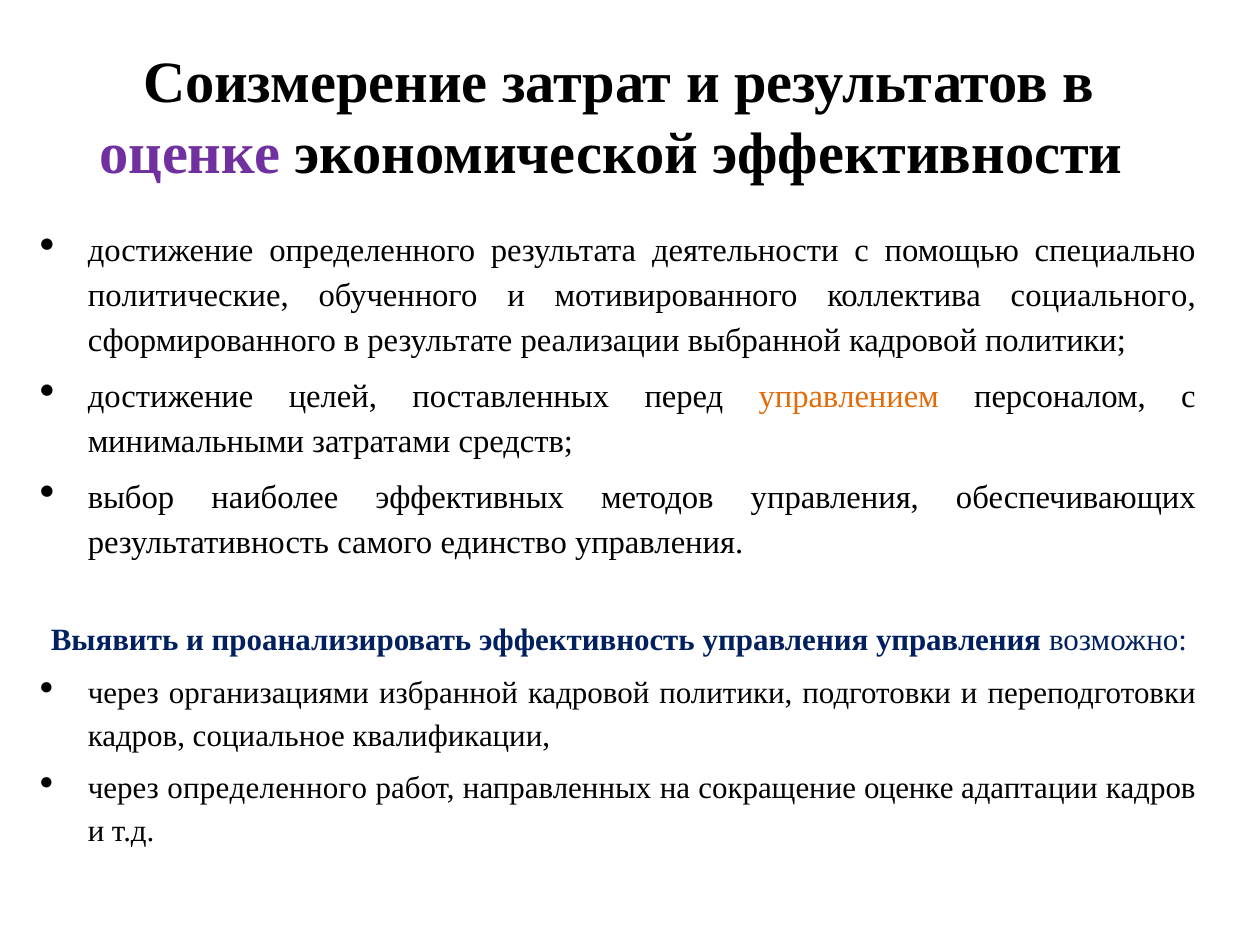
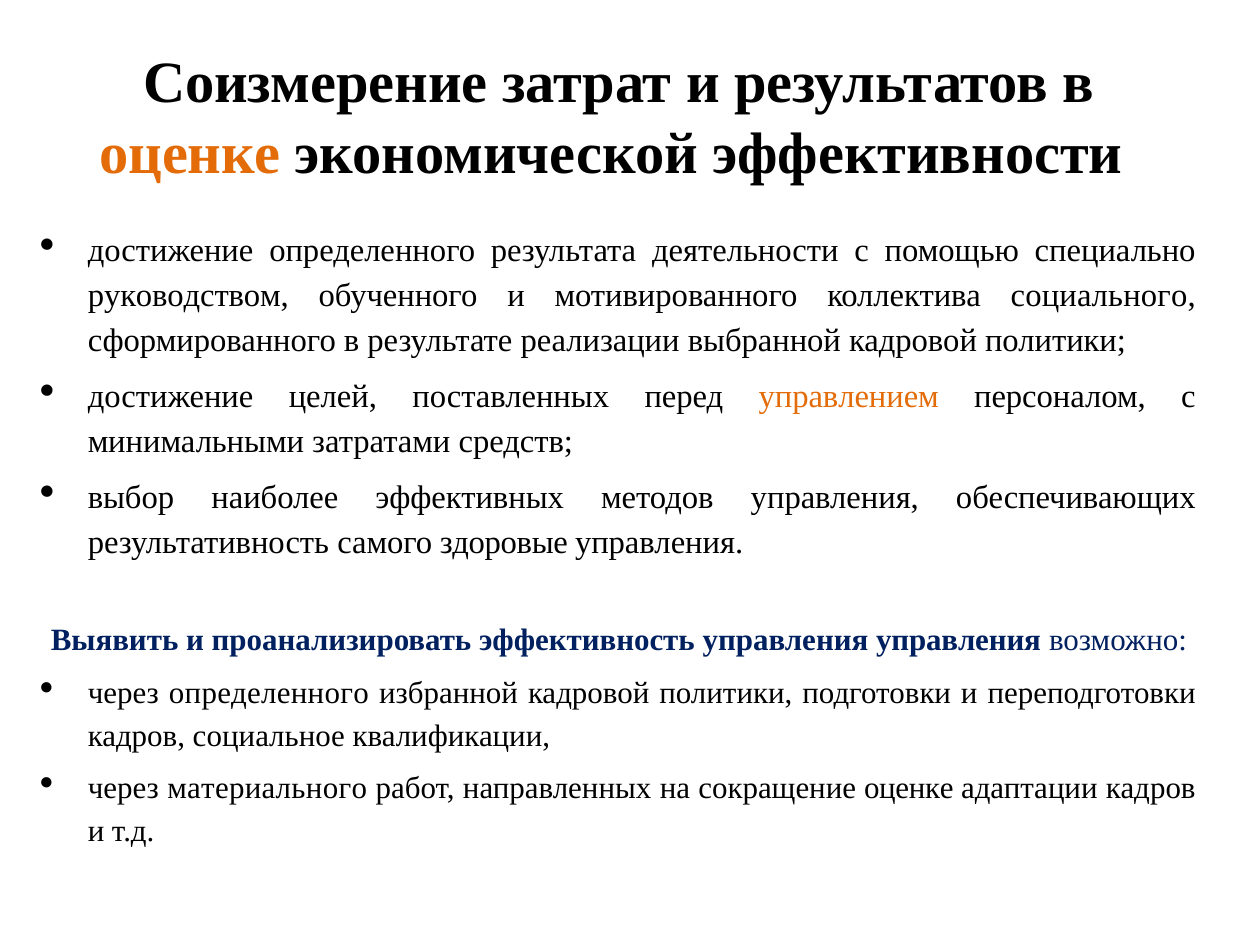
оценке colour: purple -> orange (190, 154)
политические: политические -> руководством (188, 296)
единство: единство -> здоровые (504, 543)
через организациями: организациями -> определенного (269, 693)
через определенного: определенного -> материального (267, 788)
